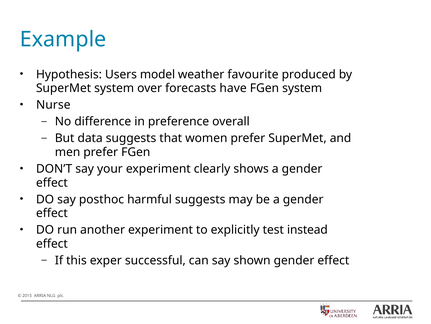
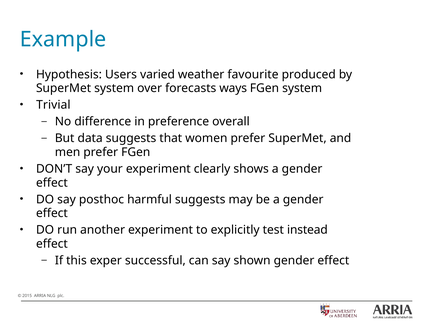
model: model -> varied (158, 74)
have: have -> ways (233, 88)
Nurse: Nurse -> Trivial (53, 105)
